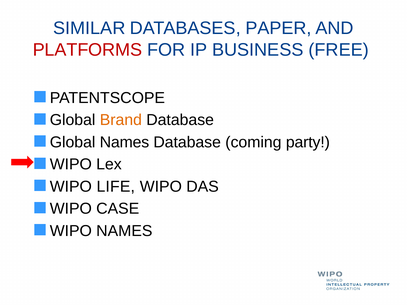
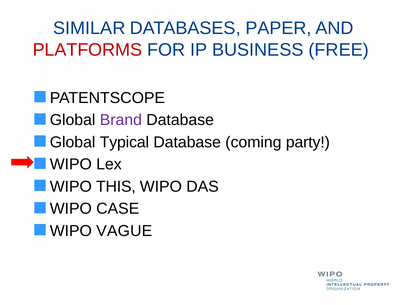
Brand colour: orange -> purple (121, 120)
Global Names: Names -> Typical (124, 142)
LIFE: LIFE -> THIS (116, 187)
WIPO NAMES: NAMES -> VAGUE (124, 231)
